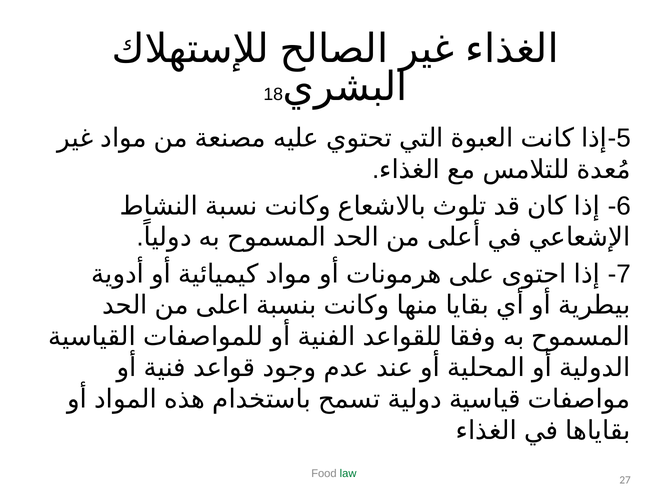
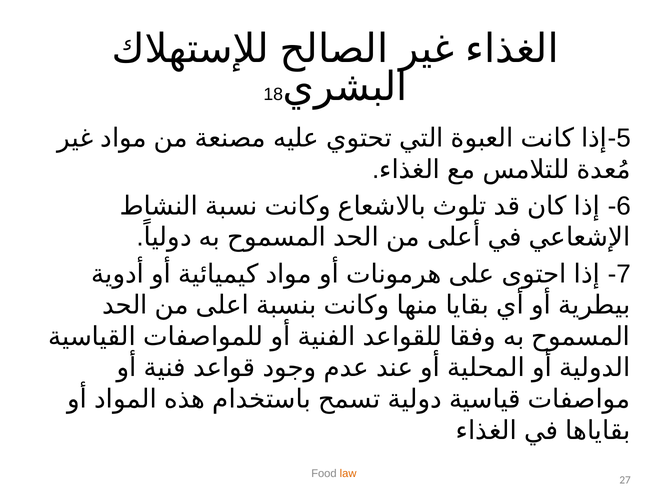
law colour: green -> orange (348, 474)
